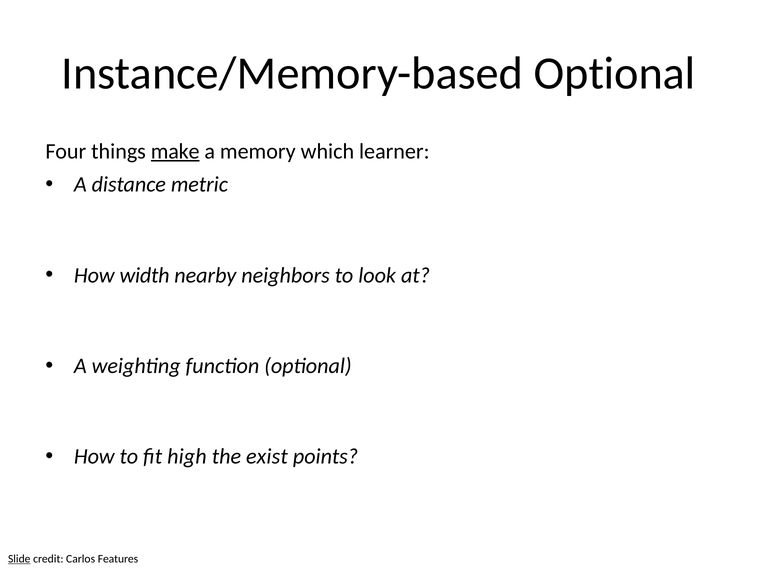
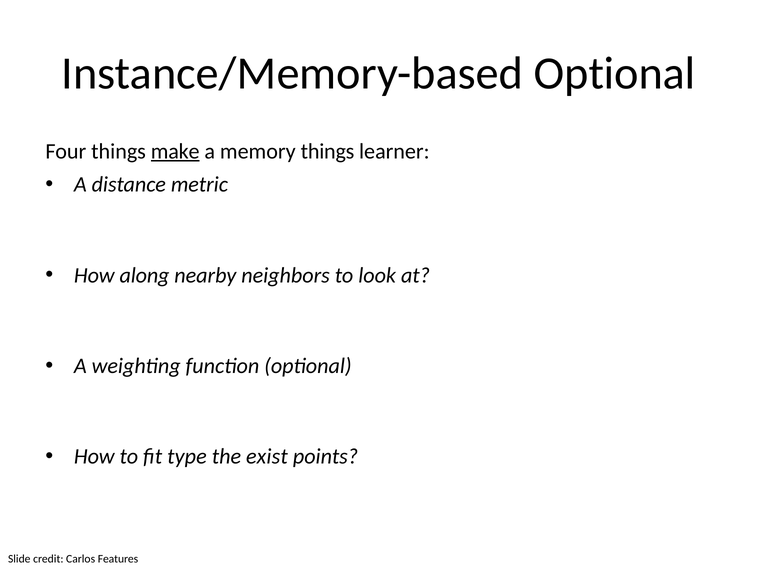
memory which: which -> things (328, 151)
width: width -> along (145, 275)
high: high -> type (187, 456)
Slide underline: present -> none (19, 558)
